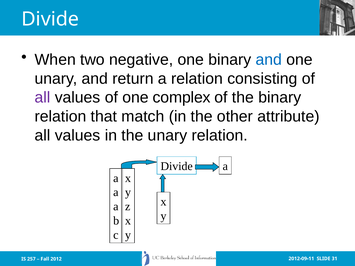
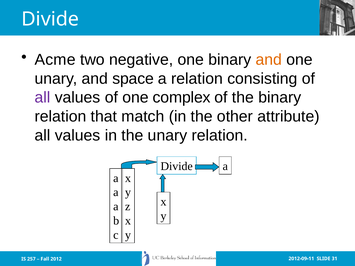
When: When -> Acme (55, 60)
and colour: blue -> orange (269, 60)
return: return -> space (133, 79)
